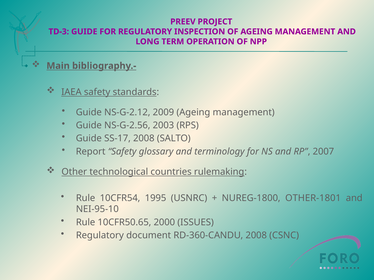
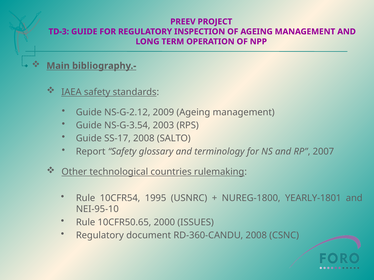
NS-G-2.56: NS-G-2.56 -> NS-G-3.54 (127, 126)
OTHER-1801: OTHER-1801 -> YEARLY-1801 (313, 198)
